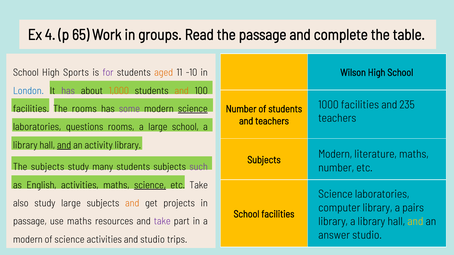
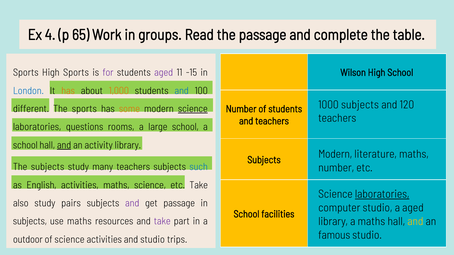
School: School -> Sports (26, 73)
aged colour: orange -> purple (164, 73)
-10: -10 -> -15 (192, 73)
has colour: purple -> orange (68, 91)
and colour: orange -> blue (182, 91)
1000 facilities: facilities -> subjects (360, 105)
235: 235 -> 120 (407, 105)
facilities: facilities -> different (31, 109)
The rooms: rooms -> sports (84, 109)
some colour: purple -> orange (129, 109)
library: library -> school (25, 145)
many students: students -> teachers (133, 167)
such colour: purple -> blue (199, 167)
science underline: present -> none (150, 185)
laboratories underline: none -> present (382, 194)
study large: large -> pairs (71, 203)
and colour: orange -> purple (132, 203)
get projects: projects -> passage (179, 203)
computer library: library -> studio (378, 208)
a pairs: pairs -> aged (413, 208)
library a library: library -> maths (371, 222)
passage: passage -> subjects (30, 222)
answer: answer -> famous (334, 235)
modern: modern -> outdoor (28, 240)
